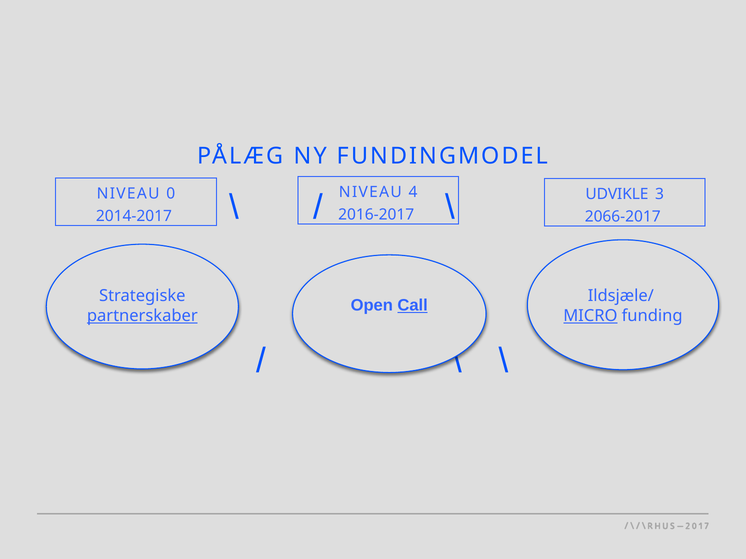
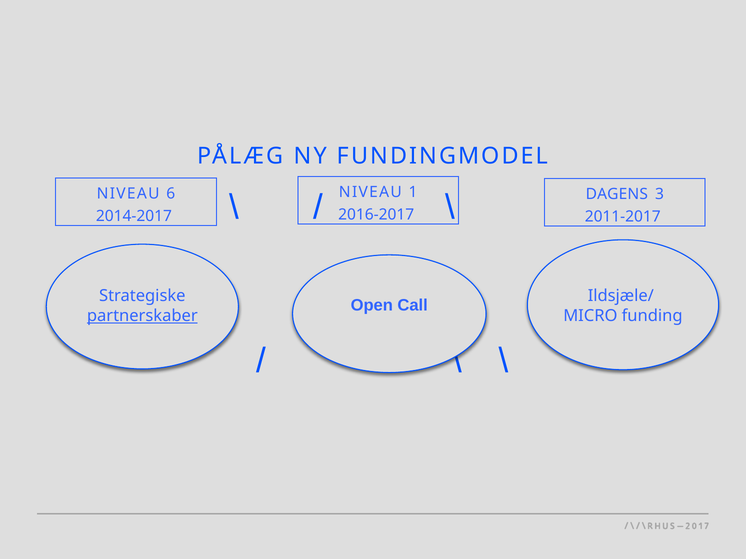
4: 4 -> 1 (413, 192)
0: 0 -> 6 (171, 194)
UDVIKLE: UDVIKLE -> DAGENS (617, 194)
2066-2017: 2066-2017 -> 2011-2017 (623, 217)
Call underline: present -> none (413, 306)
MICRO underline: present -> none (590, 316)
